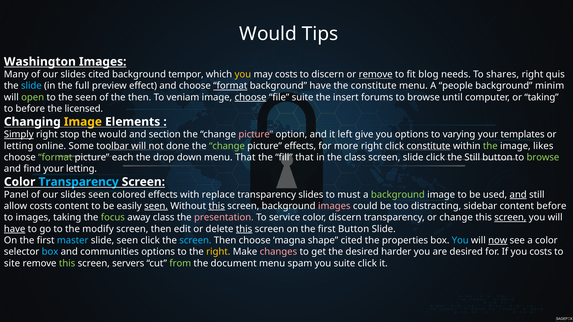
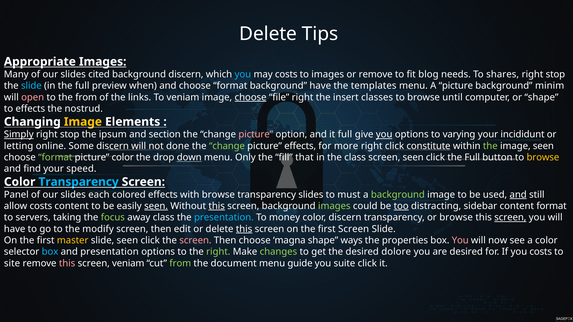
Would: Would -> Delete (268, 34)
Washington: Washington -> Appropriate (40, 62)
background tempor: tempor -> discern (186, 74)
you colour: yellow -> light blue (243, 74)
to discern: discern -> images (328, 74)
remove underline: present -> none (376, 74)
quis: quis -> stop (555, 74)
effect: effect -> when (143, 86)
format underline: present -> none (230, 86)
the constitute: constitute -> templates (374, 86)
A people: people -> picture (456, 86)
open colour: light green -> pink (33, 97)
the seen: seen -> from (86, 97)
the then: then -> links (140, 97)
file suite: suite -> right (303, 97)
forums: forums -> classes (377, 97)
or taking: taking -> shape (541, 97)
to before: before -> effects (30, 109)
licensed: licensed -> nostrud (84, 109)
the would: would -> ipsum (113, 135)
it left: left -> full (345, 135)
you underline: none -> present (384, 135)
templates: templates -> incididunt (523, 135)
Some toolbar: toolbar -> discern (113, 146)
image likes: likes -> seen (543, 146)
picture each: each -> color (123, 158)
down underline: none -> present (189, 158)
menu That: That -> Only (245, 158)
screen slide: slide -> seen (413, 158)
click the Still: Still -> Full (472, 158)
browse colour: light green -> yellow (543, 158)
your letting: letting -> speed (81, 169)
slides seen: seen -> each (99, 195)
with replace: replace -> browse (218, 195)
images colour: pink -> light green (334, 206)
too underline: none -> present (401, 206)
content before: before -> format (552, 206)
to images: images -> servers (33, 218)
presentation colour: pink -> light blue (224, 218)
service: service -> money (285, 218)
or change: change -> browse (456, 218)
have underline: present -> none (15, 229)
first Button: Button -> Screen (354, 229)
master colour: light blue -> yellow (73, 241)
screen colour: light blue -> pink (195, 241)
shape cited: cited -> ways (352, 241)
You colour: light blue -> pink (460, 241)
now underline: present -> none (498, 241)
and communities: communities -> presentation (109, 252)
right colour: yellow -> light green (218, 252)
changes colour: pink -> light green (278, 252)
harder: harder -> dolore (396, 252)
this colour: light green -> pink (67, 263)
screen servers: servers -> veniam (128, 263)
spam: spam -> guide (300, 263)
